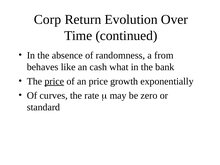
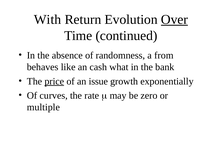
Corp: Corp -> With (47, 19)
Over underline: none -> present (174, 19)
an price: price -> issue (98, 81)
standard: standard -> multiple (43, 107)
